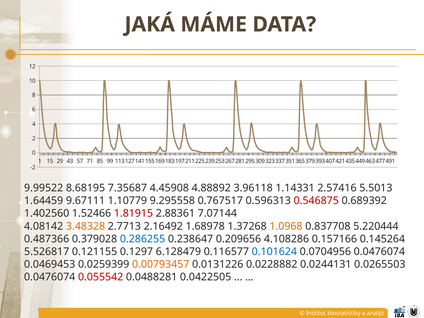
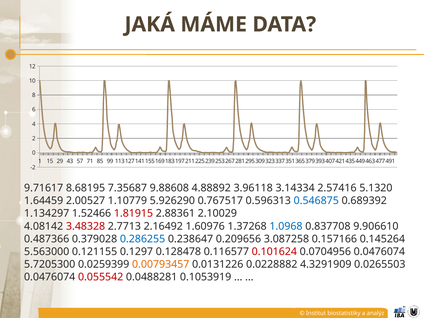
9.99522: 9.99522 -> 9.71617 (44, 188)
4.45908: 4.45908 -> 9.88608 (169, 188)
1.14331: 1.14331 -> 3.14334 (295, 188)
5.5013: 5.5013 -> 5.1320 (376, 188)
9.67111: 9.67111 -> 2.00527 (86, 201)
9.295558: 9.295558 -> 5.926290 (172, 201)
0.546875 colour: red -> blue (316, 201)
1.402560: 1.402560 -> 1.134297 (47, 213)
7.07144: 7.07144 -> 2.10029 (217, 213)
3.48328 colour: orange -> red (86, 226)
1.68978: 1.68978 -> 1.60976 (205, 226)
1.0968 colour: orange -> blue (286, 226)
5.220444: 5.220444 -> 9.906610 (376, 226)
4.108286: 4.108286 -> 3.087258 (286, 239)
5.526817: 5.526817 -> 5.563000 (47, 252)
6.128479: 6.128479 -> 0.128478 (178, 252)
0.101624 colour: blue -> red (274, 252)
0.0469453: 0.0469453 -> 5.7205300 (50, 264)
0.0244131: 0.0244131 -> 4.3291909 (326, 264)
0.0422505: 0.0422505 -> 0.1053919 (206, 277)
